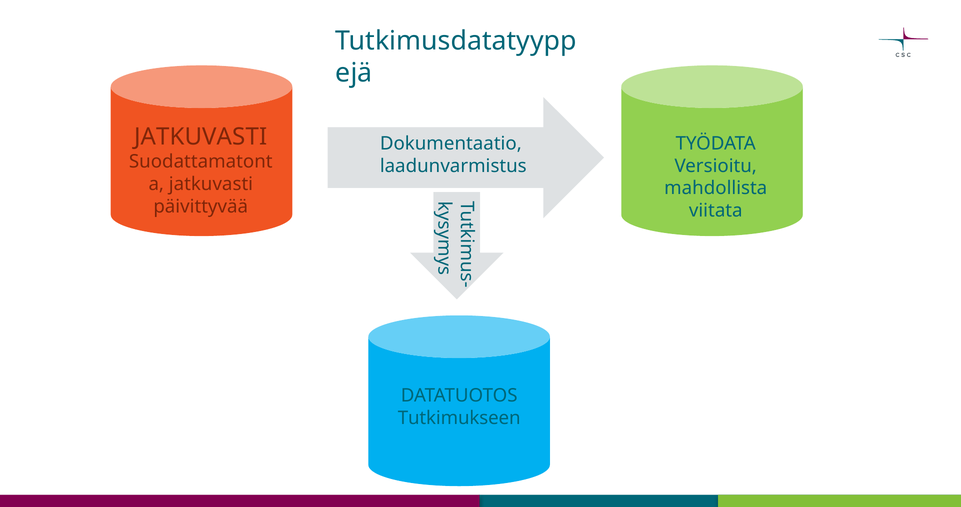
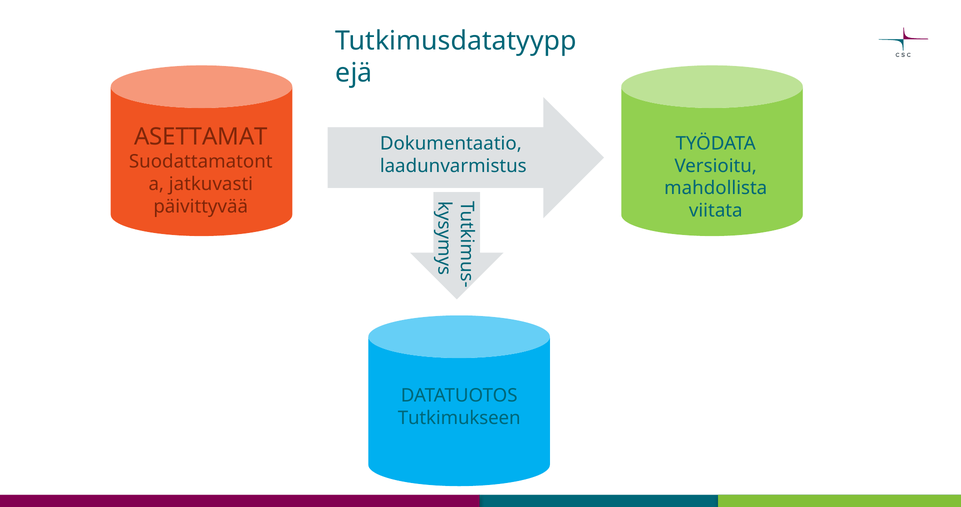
JATKUVASTI: JATKUVASTI -> ASETTAMAT (201, 137)
